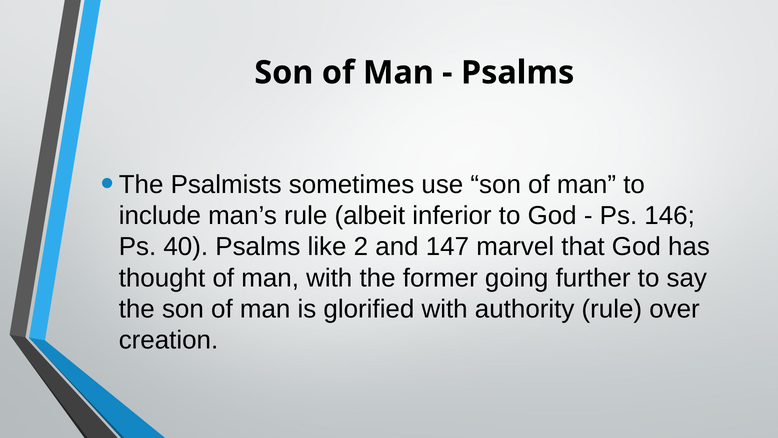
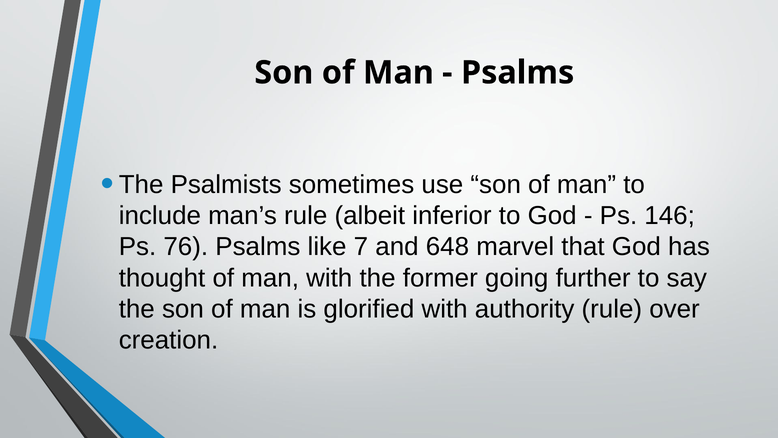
40: 40 -> 76 (186, 247)
2: 2 -> 7 (361, 247)
147: 147 -> 648 (447, 247)
